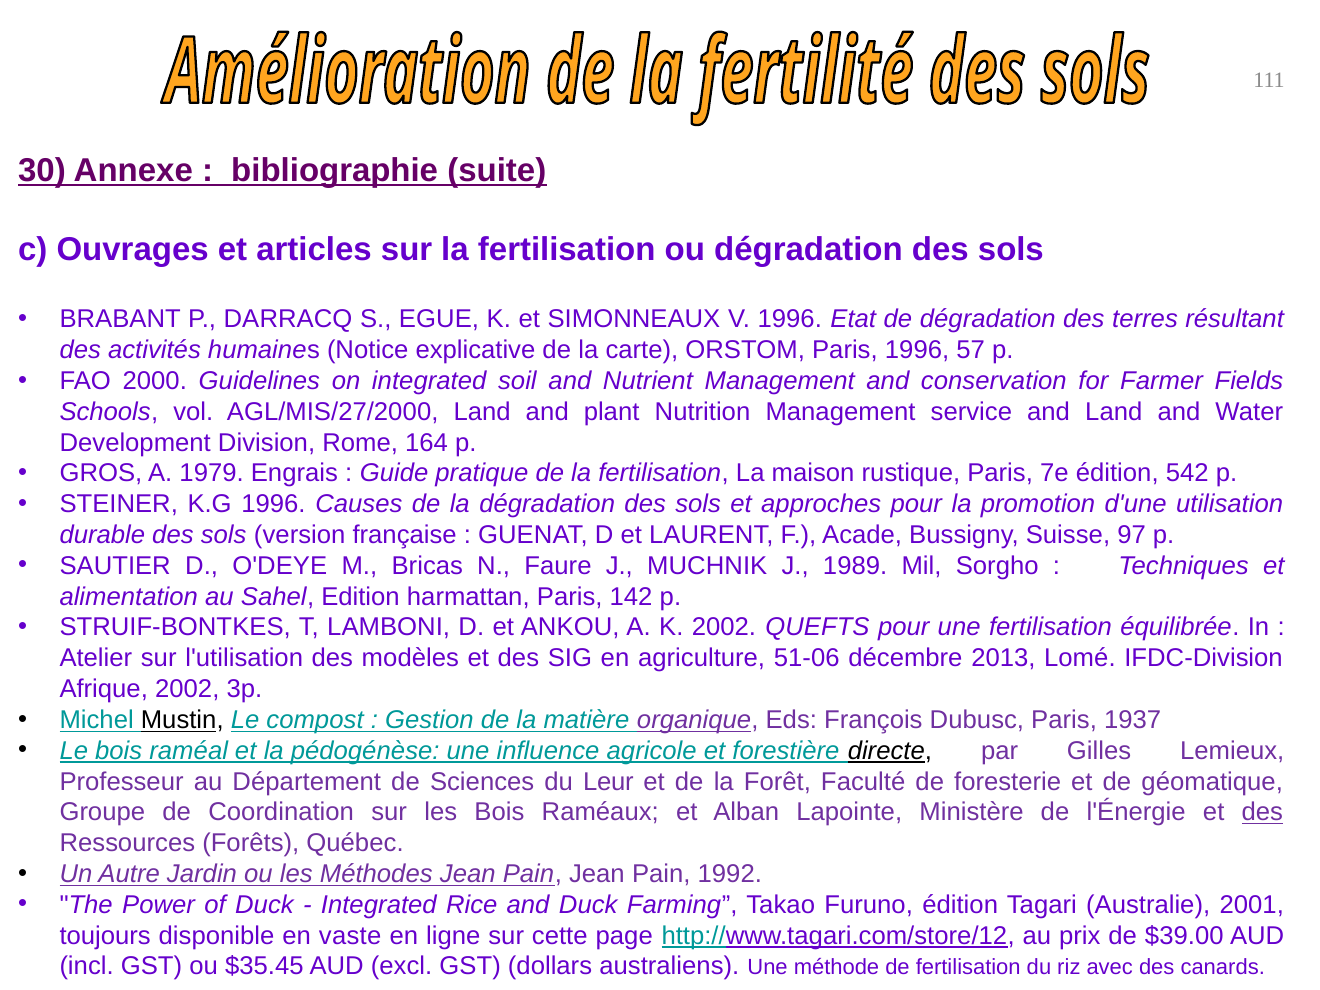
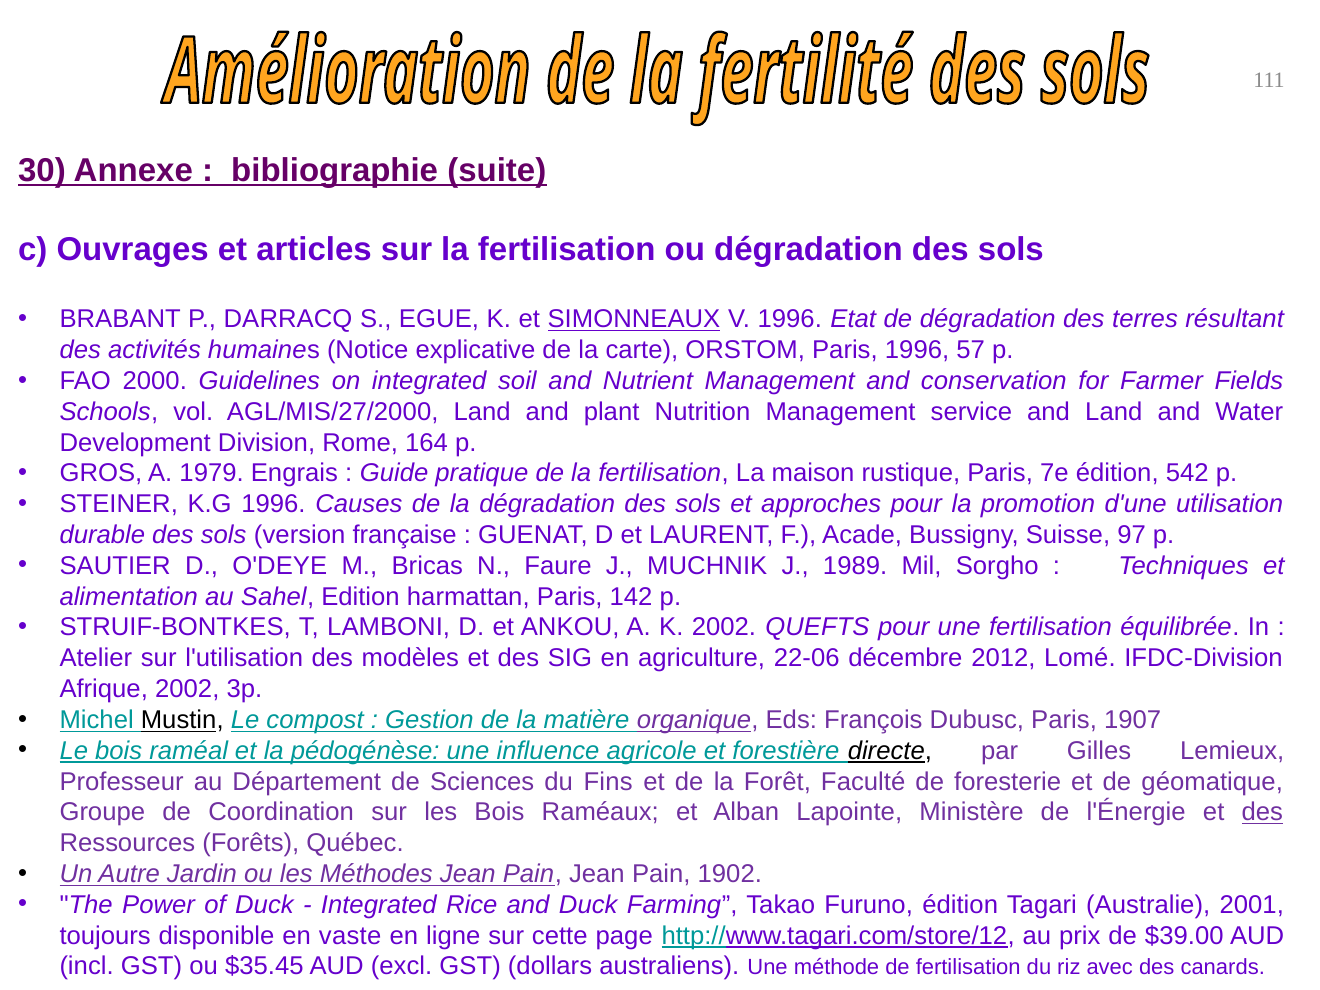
SIMONNEAUX underline: none -> present (634, 319)
51-06: 51-06 -> 22-06 (807, 658)
2013: 2013 -> 2012 (1003, 658)
1937: 1937 -> 1907 (1133, 720)
Leur: Leur -> Fins (608, 782)
1992: 1992 -> 1902 (730, 874)
